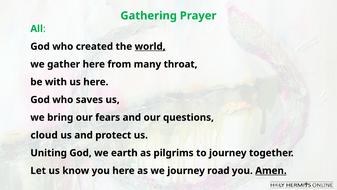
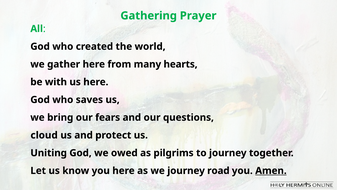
world underline: present -> none (150, 46)
throat: throat -> hearts (181, 64)
earth: earth -> owed (124, 153)
